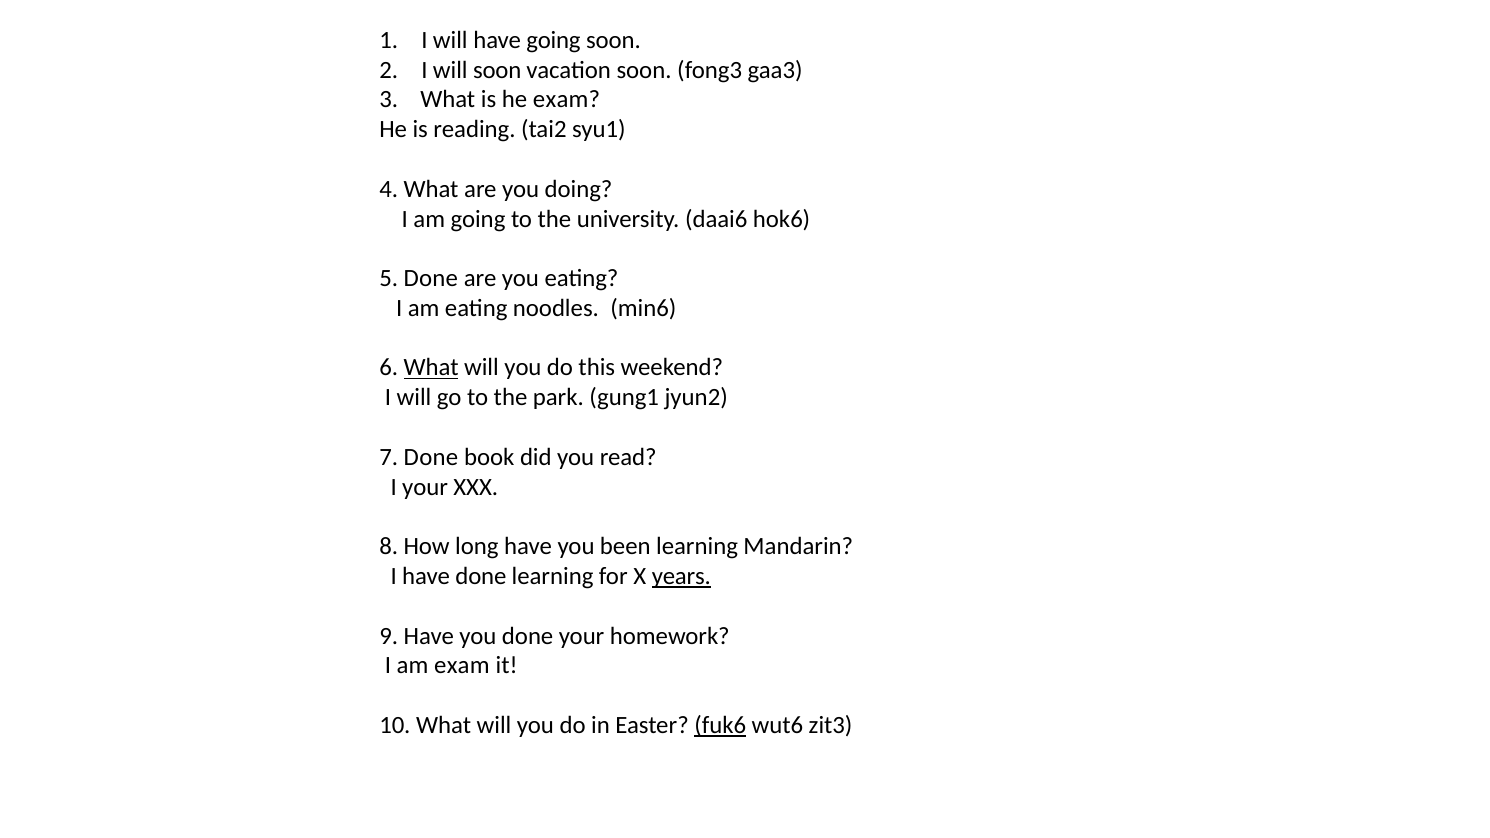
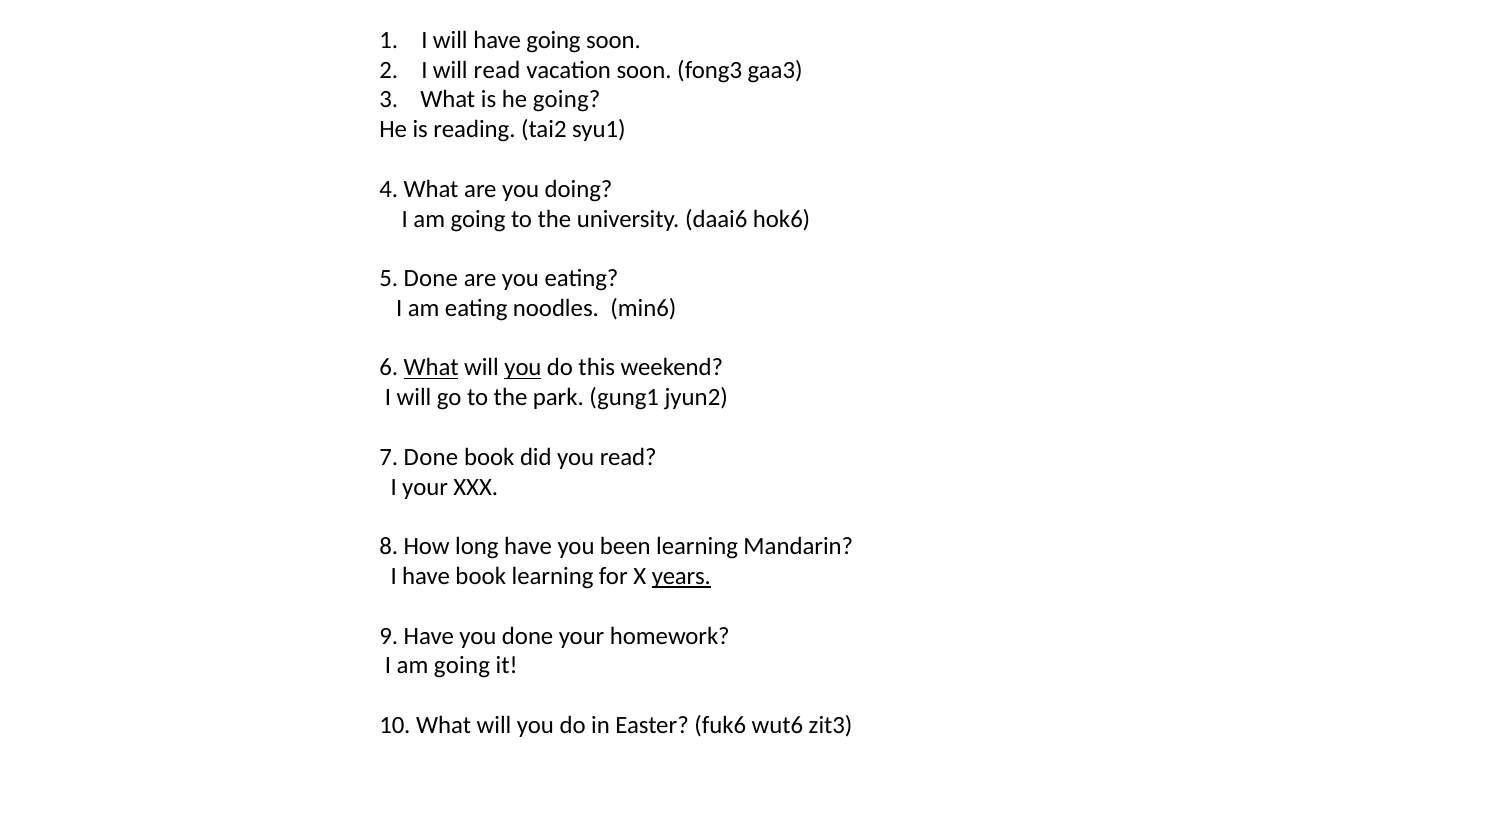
will soon: soon -> read (497, 70)
he exam: exam -> going (567, 100)
you underline: none -> present (523, 368)
have done: done -> book (481, 576)
exam: exam -> going (462, 666)
fuk6 underline: present -> none (720, 725)
